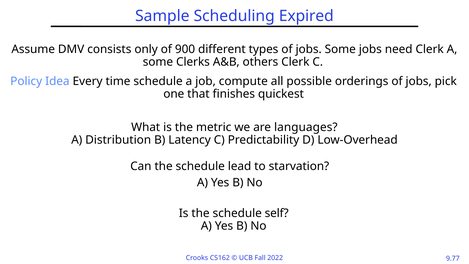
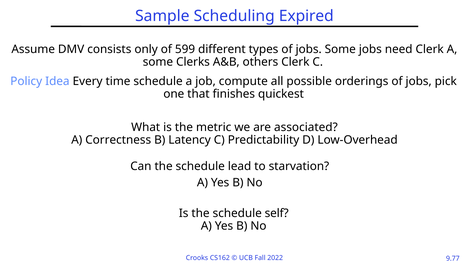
900: 900 -> 599 (185, 49)
languages: languages -> associated (306, 127)
Distribution: Distribution -> Correctness (118, 140)
